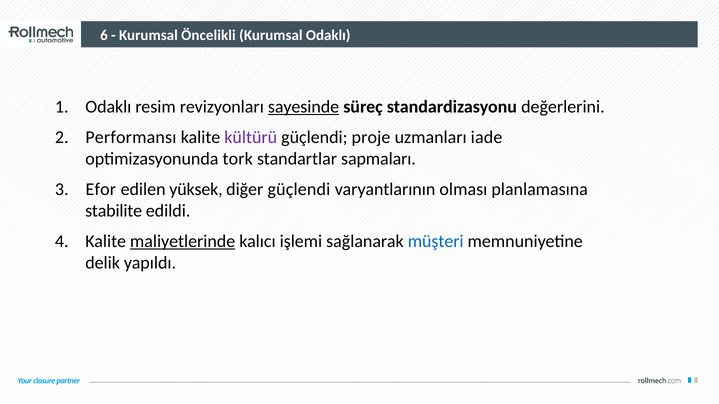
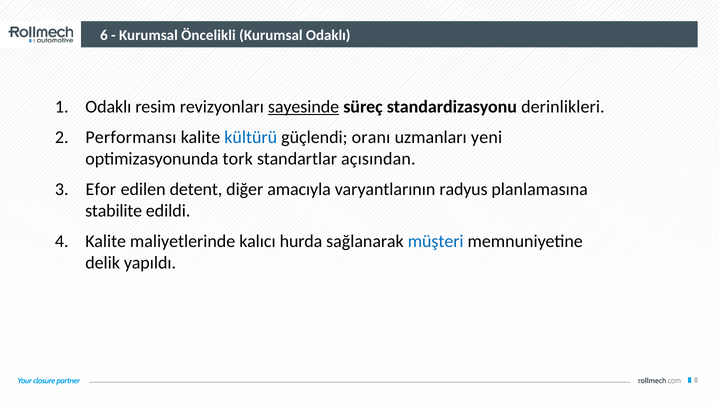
değerlerini: değerlerini -> derinlikleri (563, 107)
kültürü colour: purple -> blue (251, 137)
proje: proje -> oranı (371, 137)
iade: iade -> yeni (487, 137)
sapmaları: sapmaları -> açısından (378, 159)
yüksek: yüksek -> detent (196, 189)
diğer güçlendi: güçlendi -> amacıyla (299, 189)
olması: olması -> radyus (464, 189)
maliyetlerinde underline: present -> none (183, 242)
işlemi: işlemi -> hurda (301, 242)
